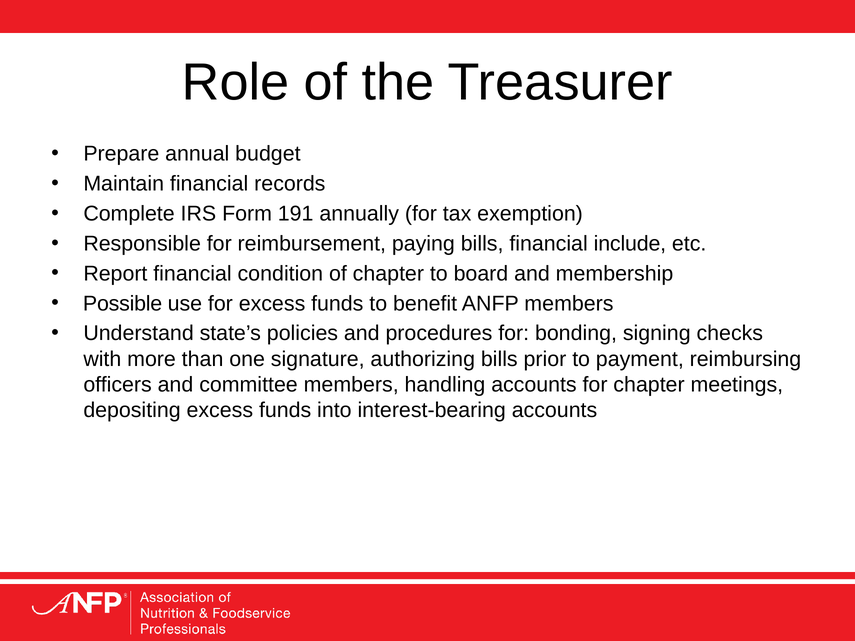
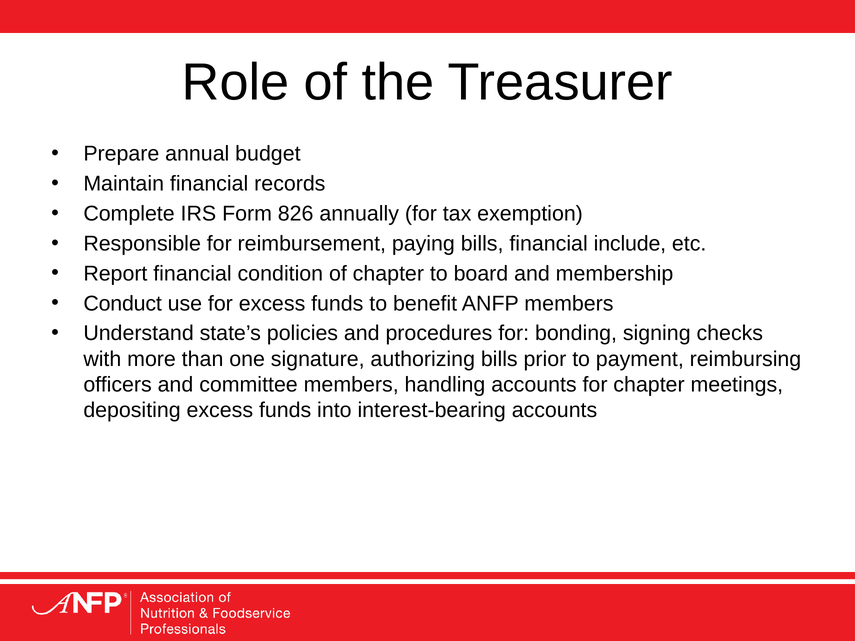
191: 191 -> 826 (296, 214)
Possible: Possible -> Conduct (123, 304)
